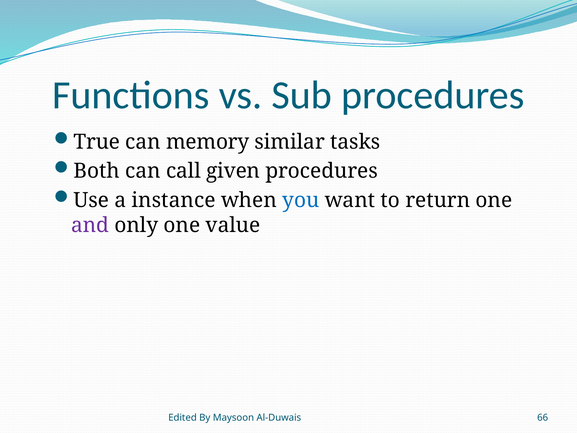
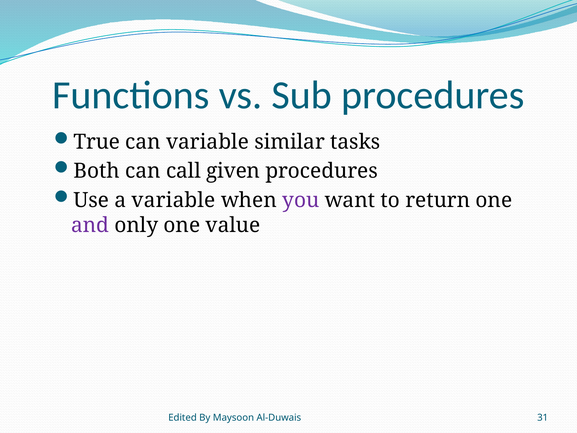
can memory: memory -> variable (208, 142)
a instance: instance -> variable (174, 200)
you colour: blue -> purple (301, 200)
66: 66 -> 31 (543, 417)
